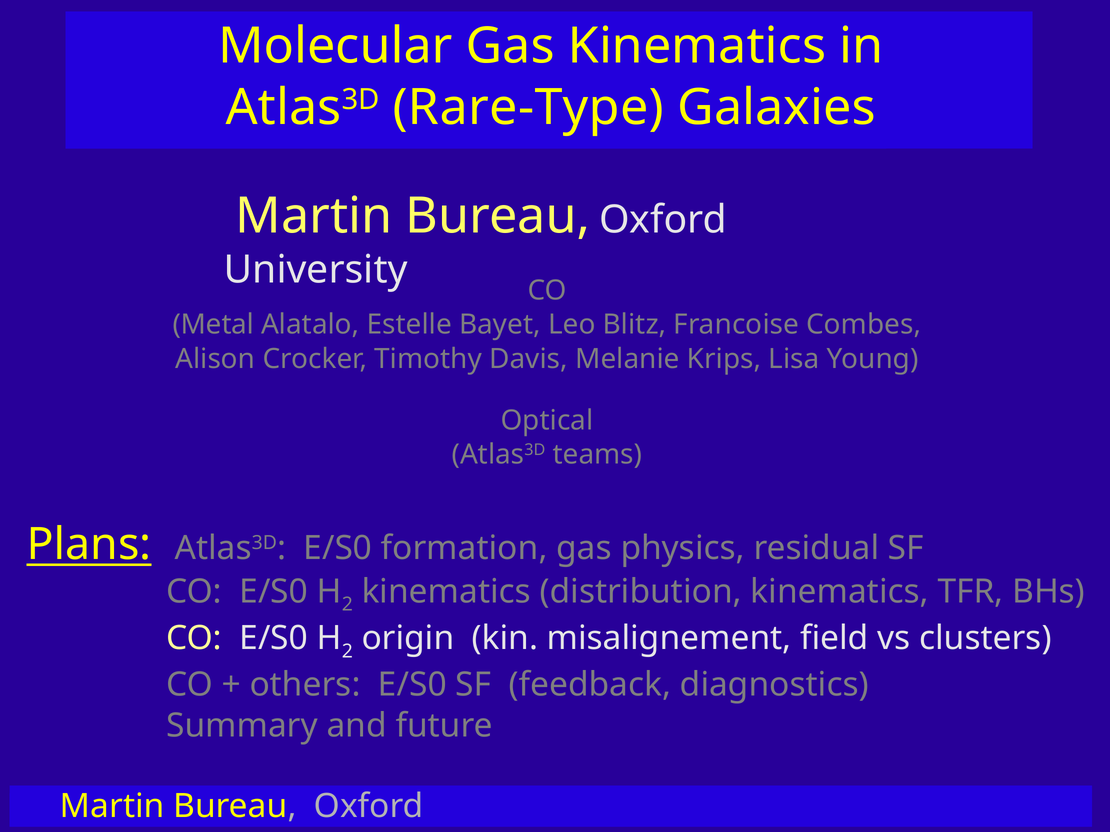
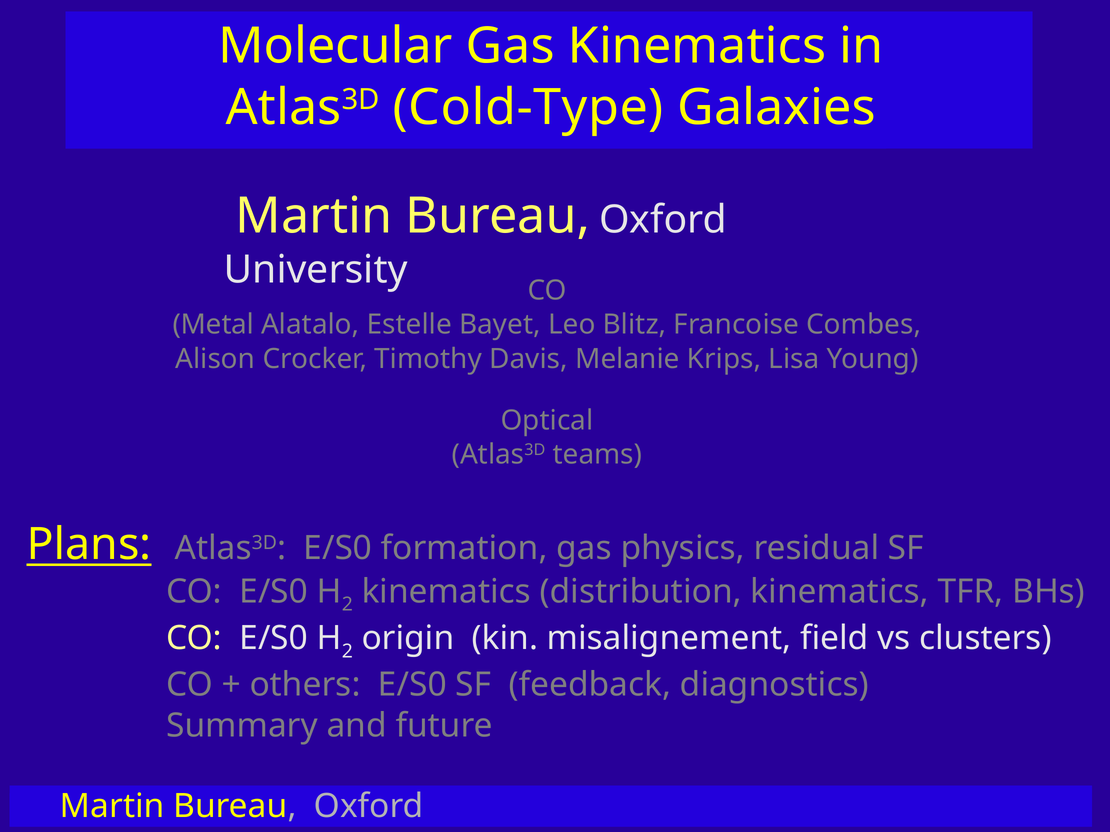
Rare-Type: Rare-Type -> Cold-Type (528, 108)
